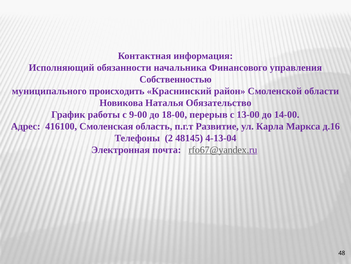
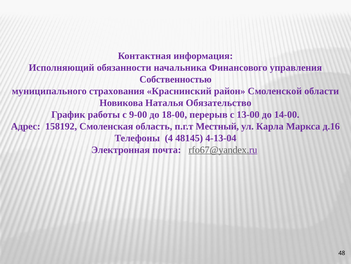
происходить: происходить -> страхования (117, 91)
416100: 416100 -> 158192 (61, 126)
Развитие: Развитие -> Местный (217, 126)
2: 2 -> 4 (169, 138)
